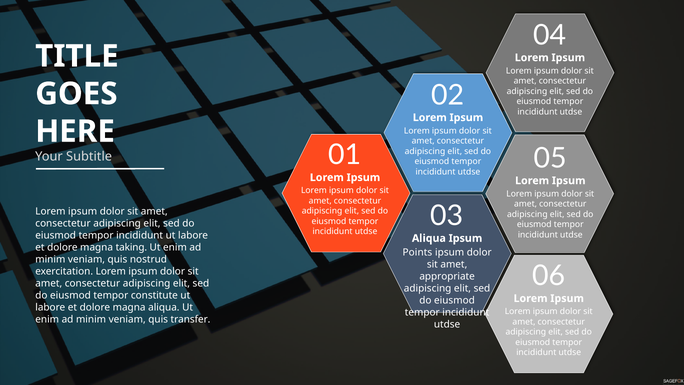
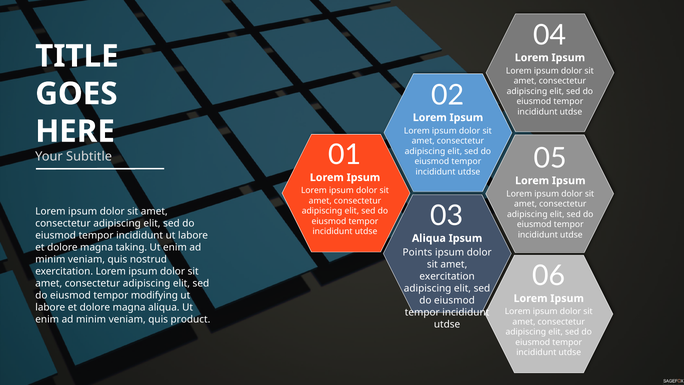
appropriate: appropriate -> exercitation (447, 276)
constitute: constitute -> modifying (154, 295)
transfer: transfer -> product (190, 319)
